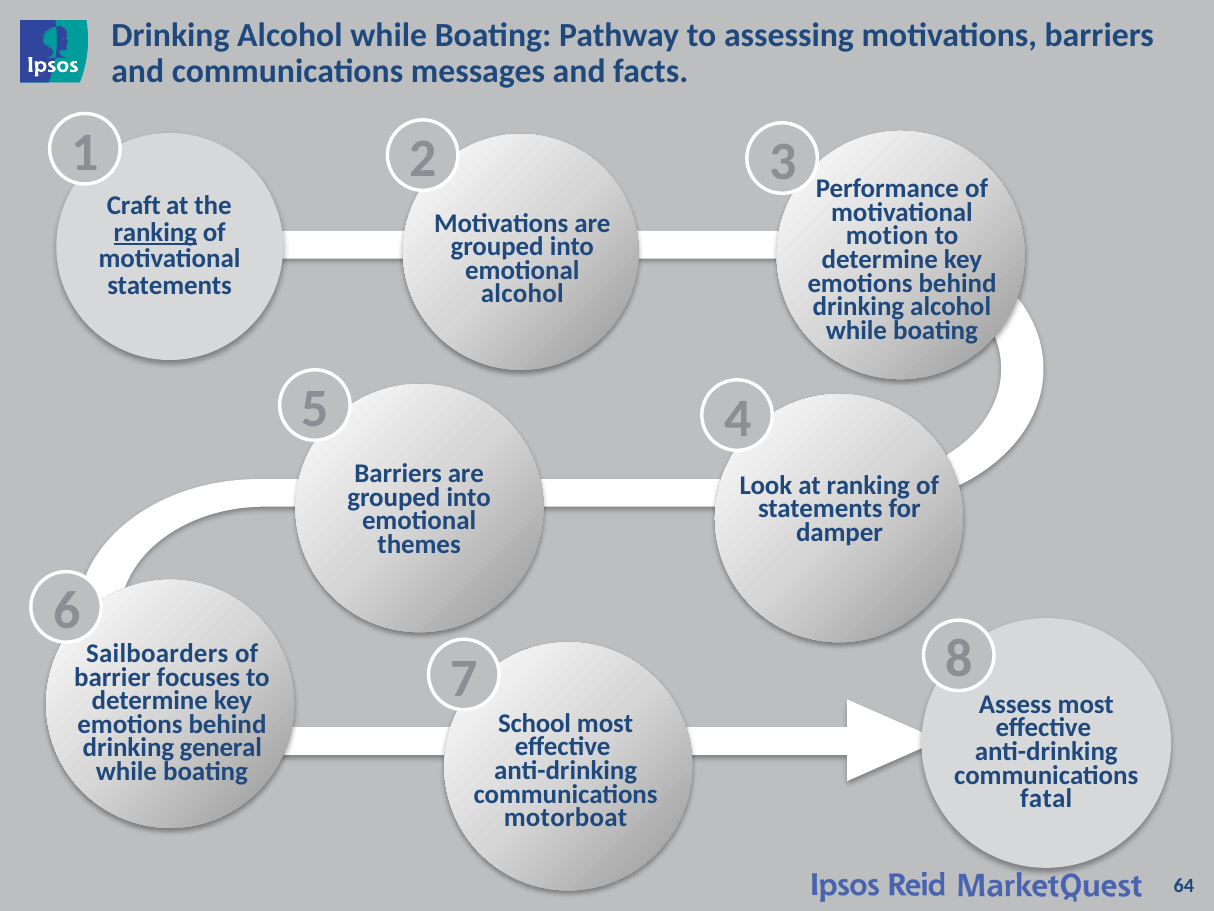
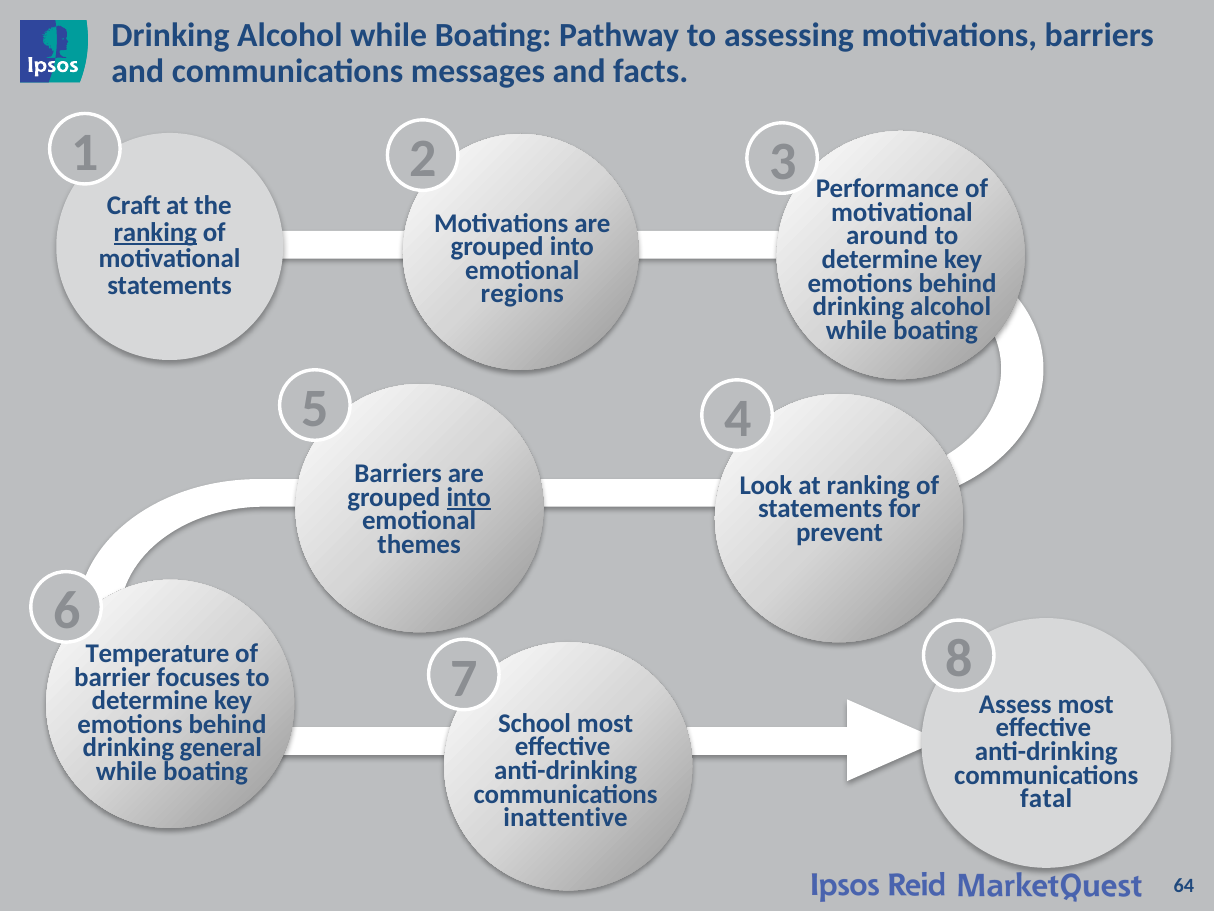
motion: motion -> around (887, 236)
alcohol: alcohol -> regions (522, 294)
into underline: none -> present (469, 497)
damper: damper -> prevent (839, 532)
Sailboarders: Sailboarders -> Temperature (158, 653)
motorboat: motorboat -> inattentive (566, 817)
